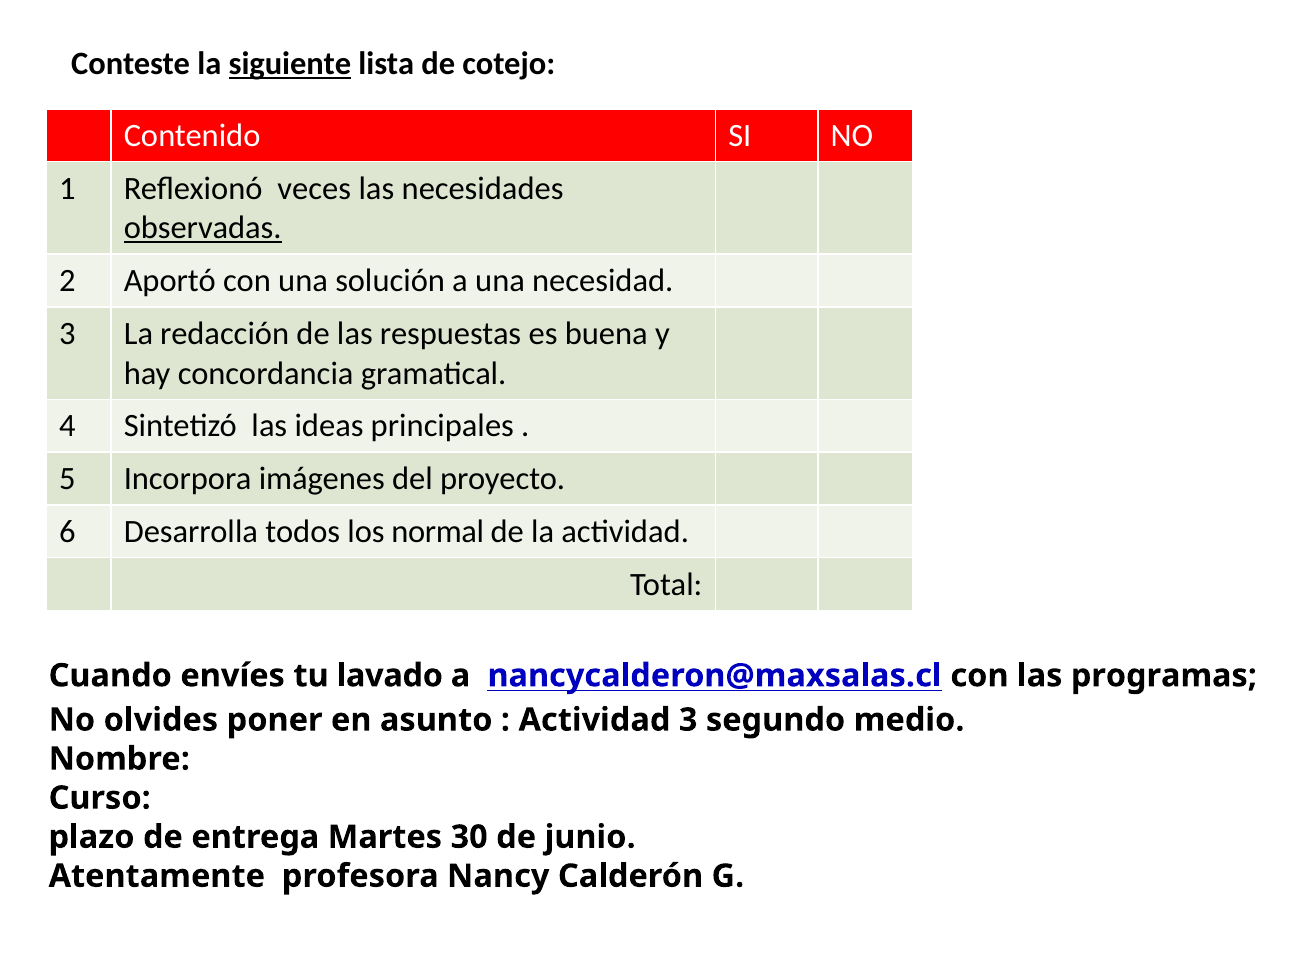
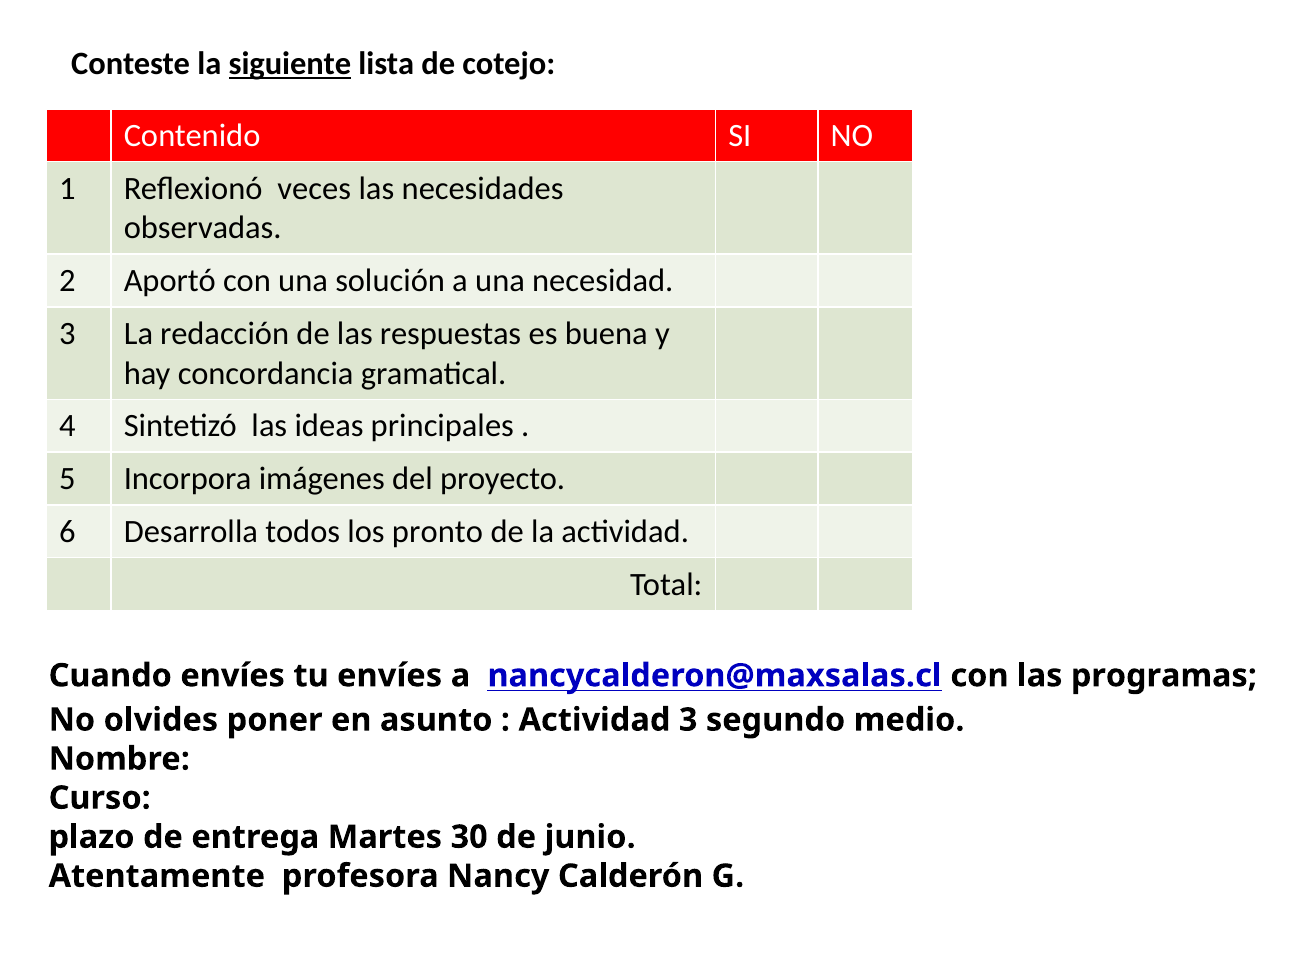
observadas underline: present -> none (203, 228)
normal: normal -> pronto (438, 531)
tu lavado: lavado -> envíes (390, 675)
